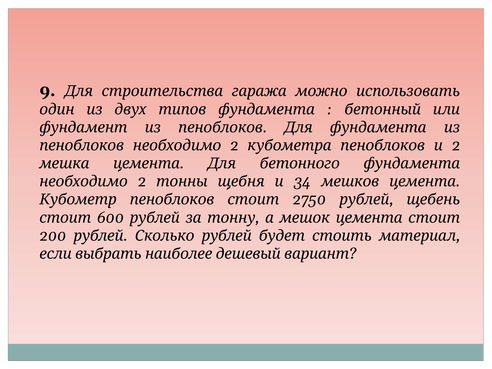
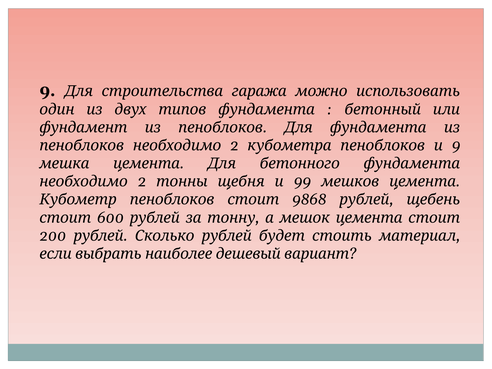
2 2: 2 -> 9 (456, 146)
34: 34 -> 99 (302, 182)
2750: 2750 -> 9868 (309, 200)
